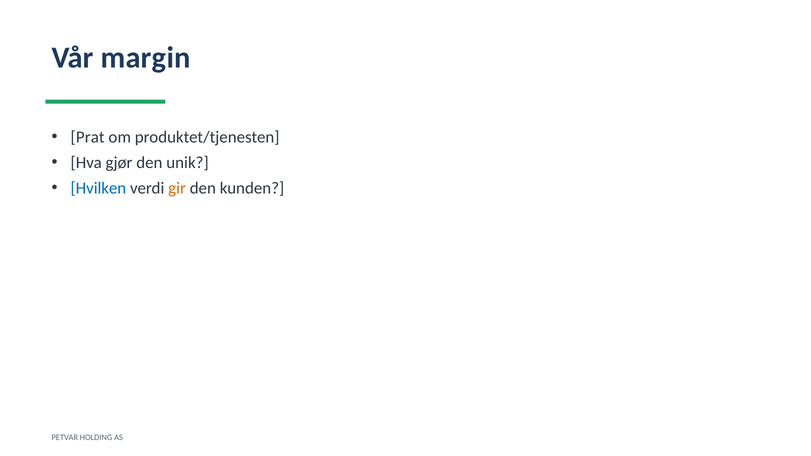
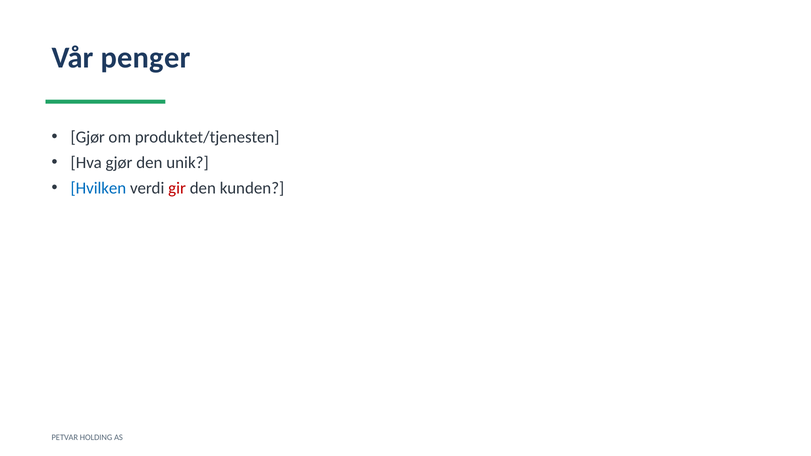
margin: margin -> penger (146, 58)
Prat: Prat -> Gjør (88, 137)
gir colour: orange -> red (177, 188)
